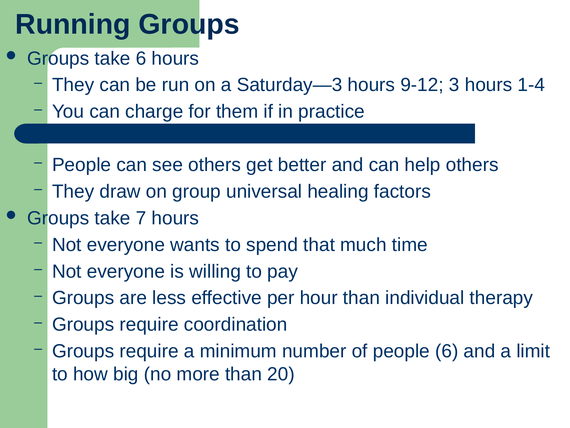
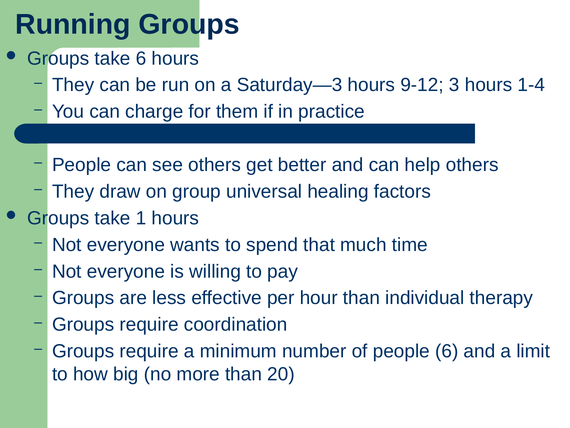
7: 7 -> 1 (141, 218)
